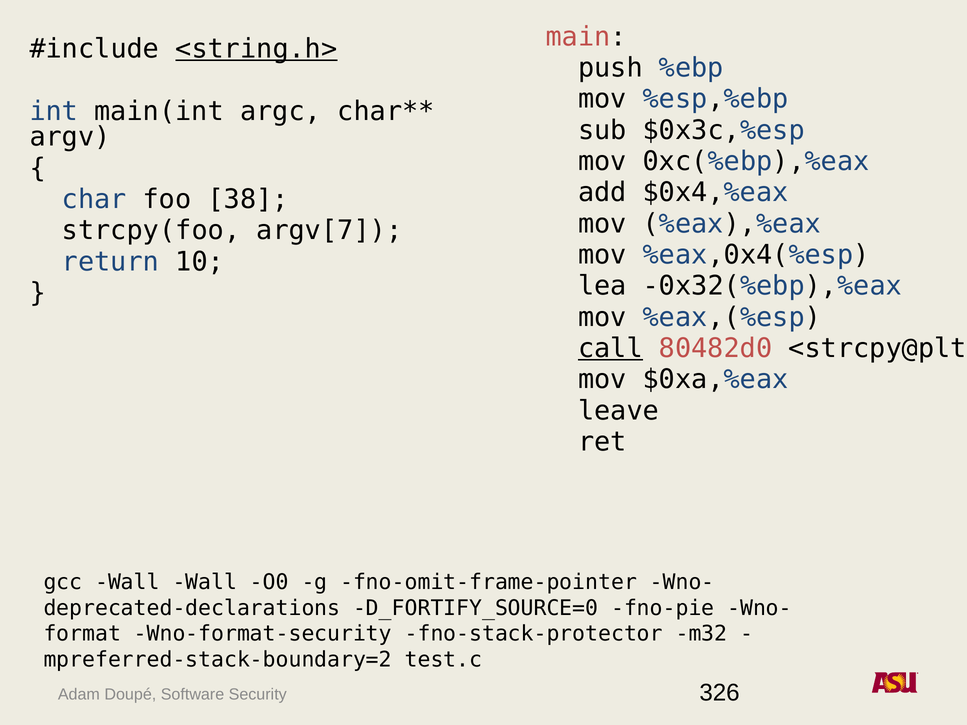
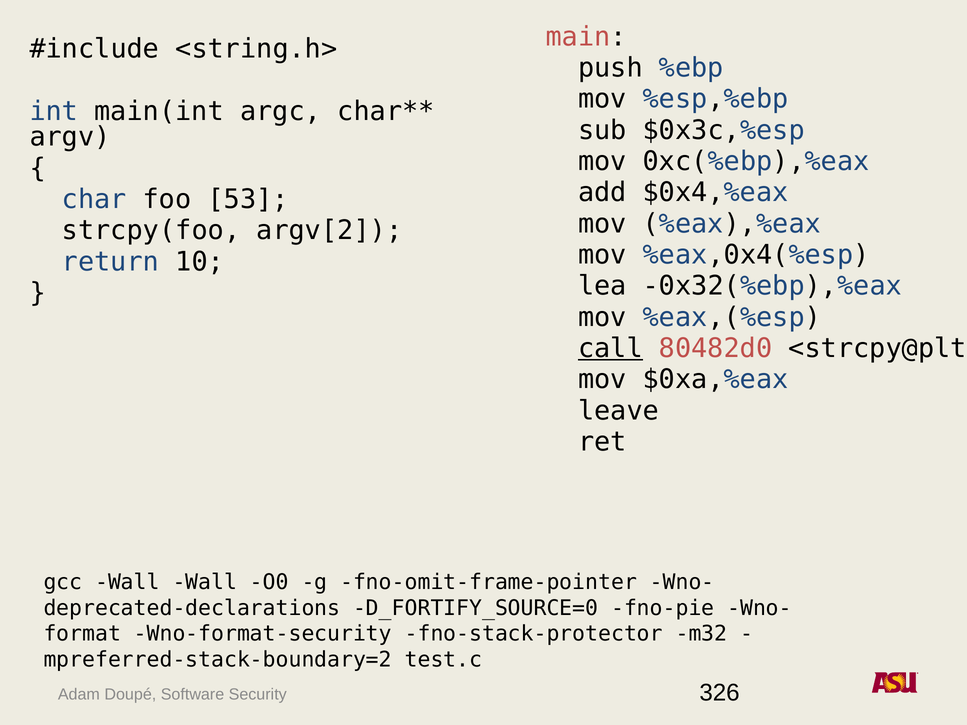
<string.h> underline: present -> none (256, 49)
38: 38 -> 53 (248, 199)
argv[7: argv[7 -> argv[2 (329, 231)
